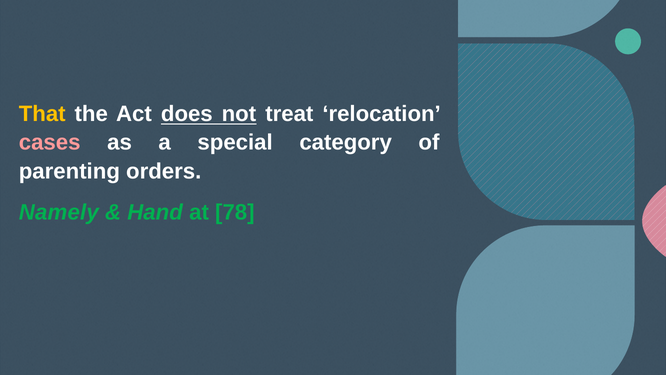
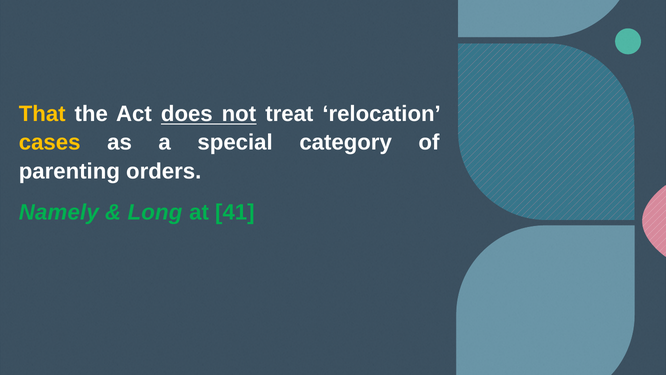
cases colour: pink -> yellow (50, 143)
Hand: Hand -> Long (155, 212)
78: 78 -> 41 (235, 212)
